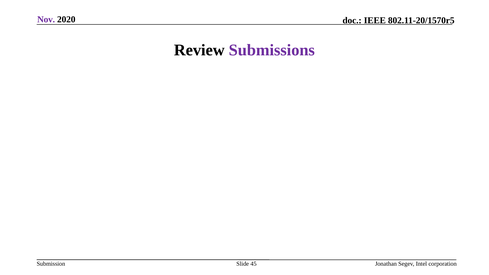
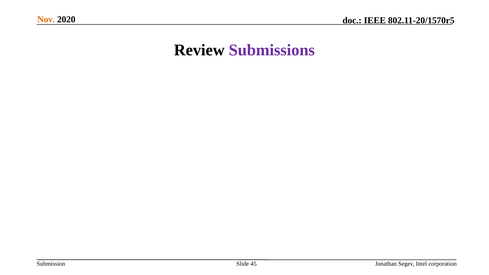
Nov colour: purple -> orange (46, 19)
